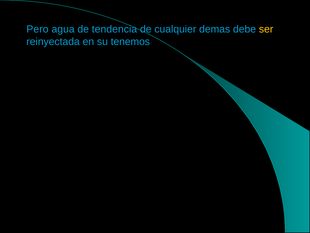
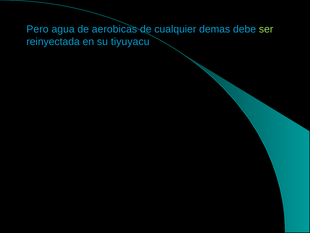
tendencia: tendencia -> aerobicas (114, 29)
ser colour: yellow -> light green (266, 29)
tenemos: tenemos -> tiyuyacu (130, 42)
